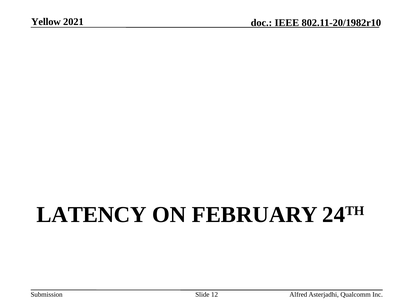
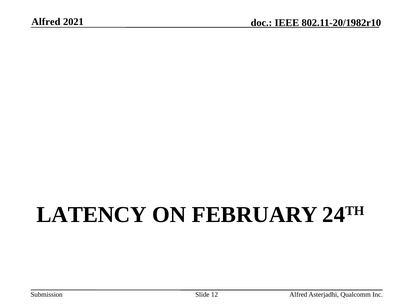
Yellow: Yellow -> Alfred (46, 22)
